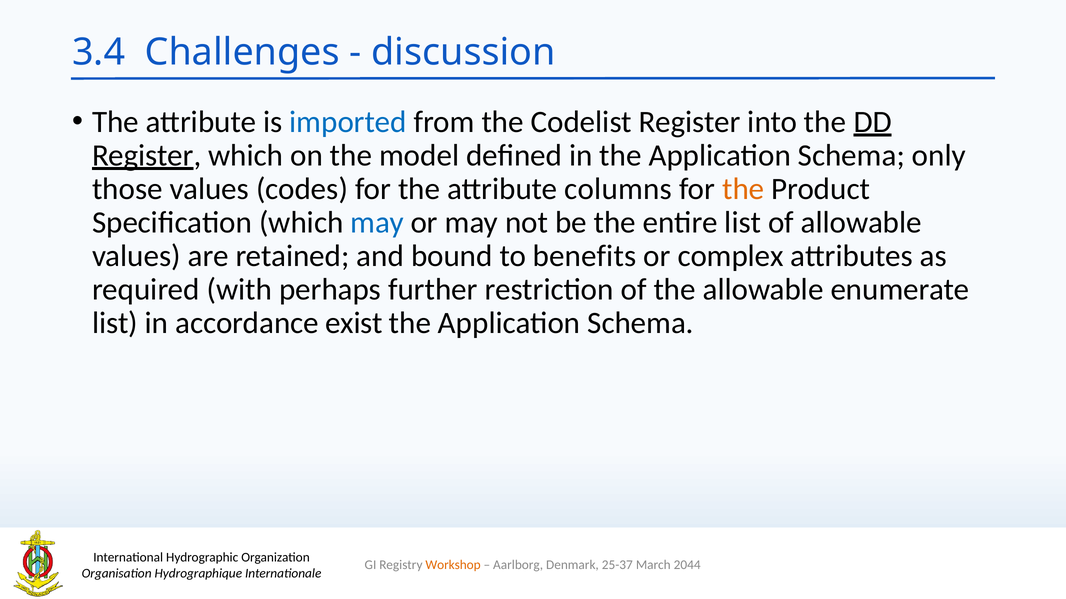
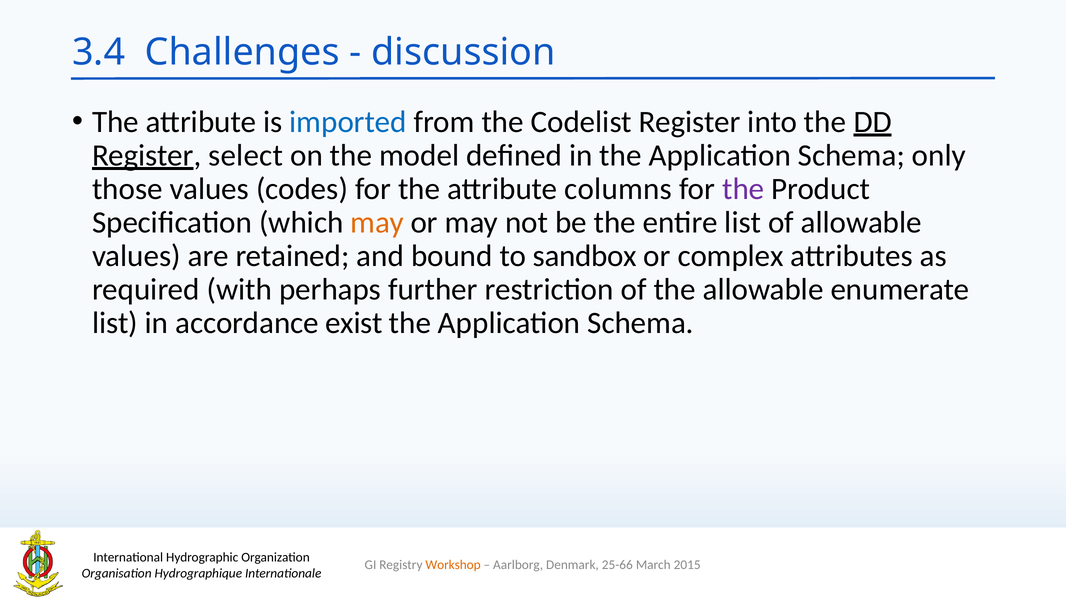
Register which: which -> select (246, 155)
the colour: orange -> purple (743, 189)
may colour: blue -> orange (377, 223)
benefits: benefits -> sandbox (585, 256)
25-37: 25-37 -> 25-66 (617, 565)
2044: 2044 -> 2015 (687, 565)
